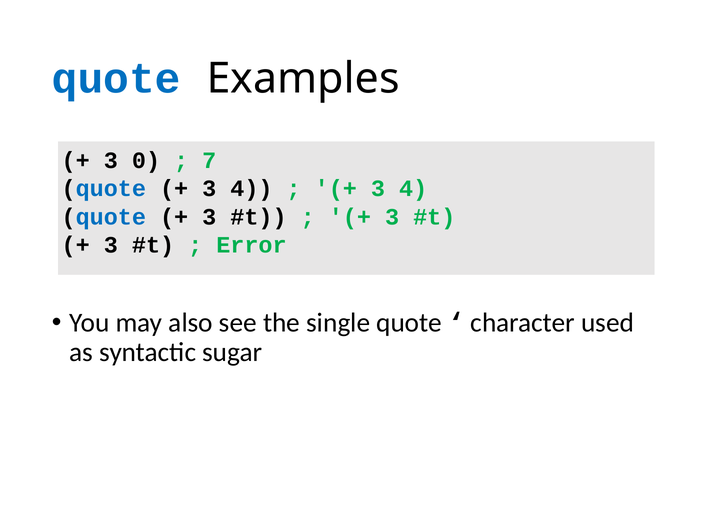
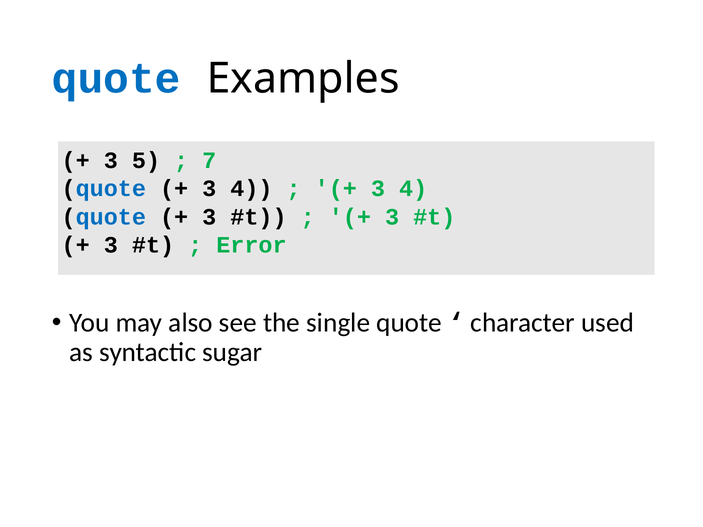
0: 0 -> 5 (146, 161)
